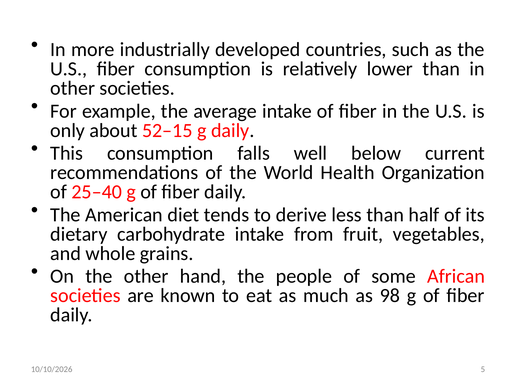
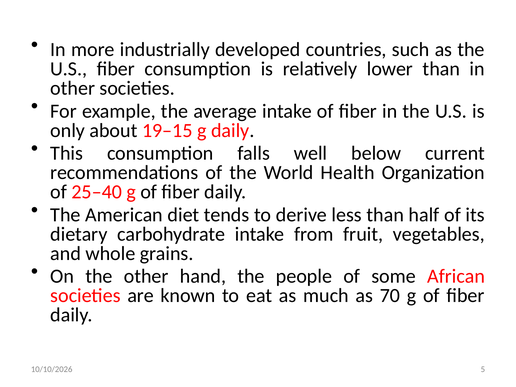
52–15: 52–15 -> 19–15 (167, 130)
98: 98 -> 70 (390, 296)
